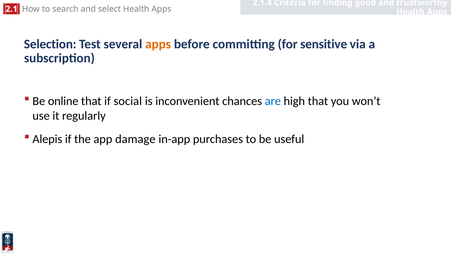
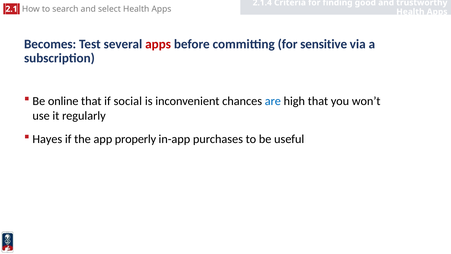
Selection: Selection -> Becomes (50, 44)
apps colour: orange -> red (158, 44)
Alepis: Alepis -> Hayes (47, 139)
damage: damage -> properly (135, 139)
